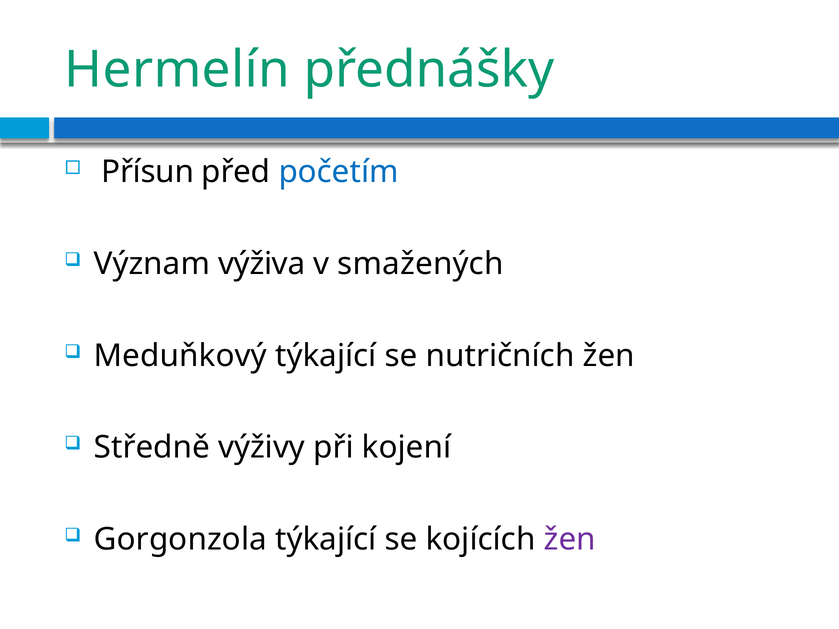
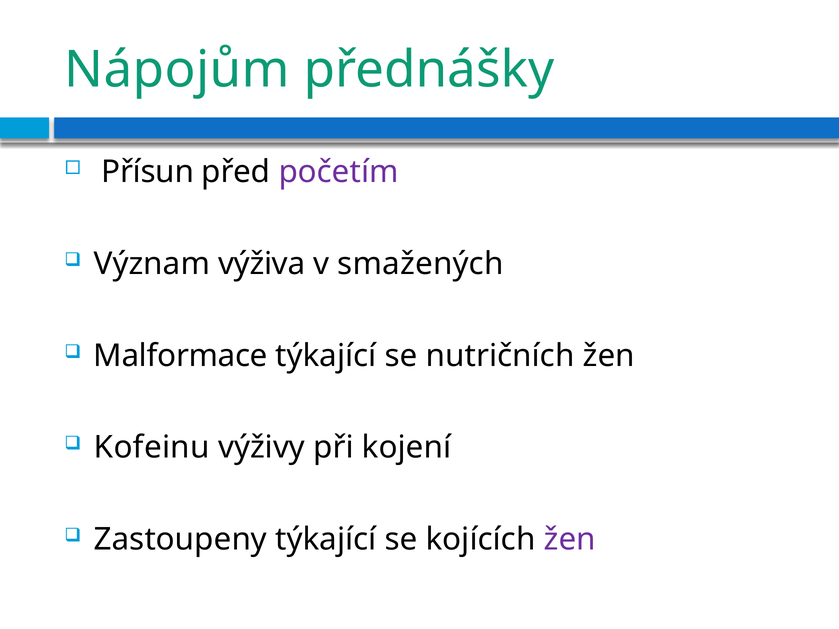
Hermelín: Hermelín -> Nápojům (177, 70)
početím colour: blue -> purple (339, 172)
Meduňkový: Meduňkový -> Malformace (181, 356)
Středně: Středně -> Kofeinu (152, 448)
Gorgonzola: Gorgonzola -> Zastoupeny (180, 540)
